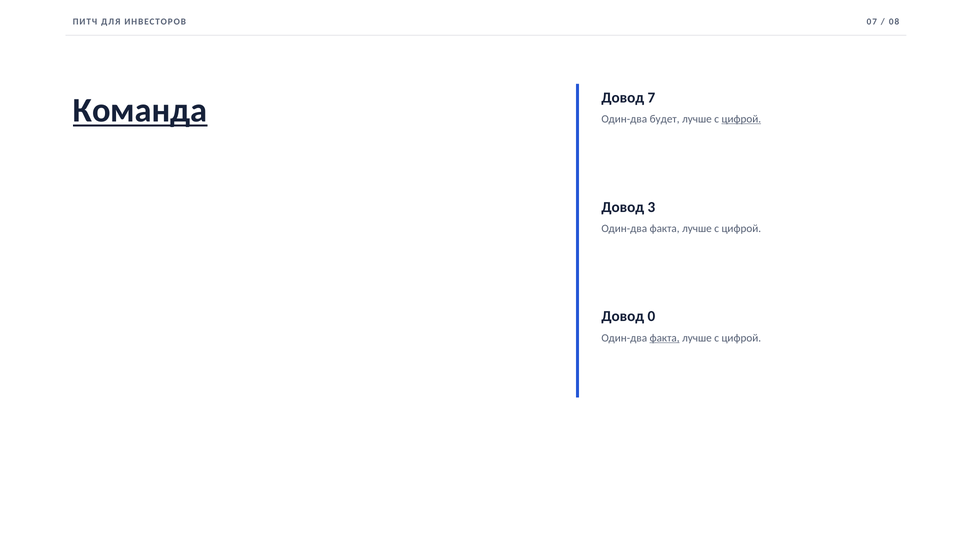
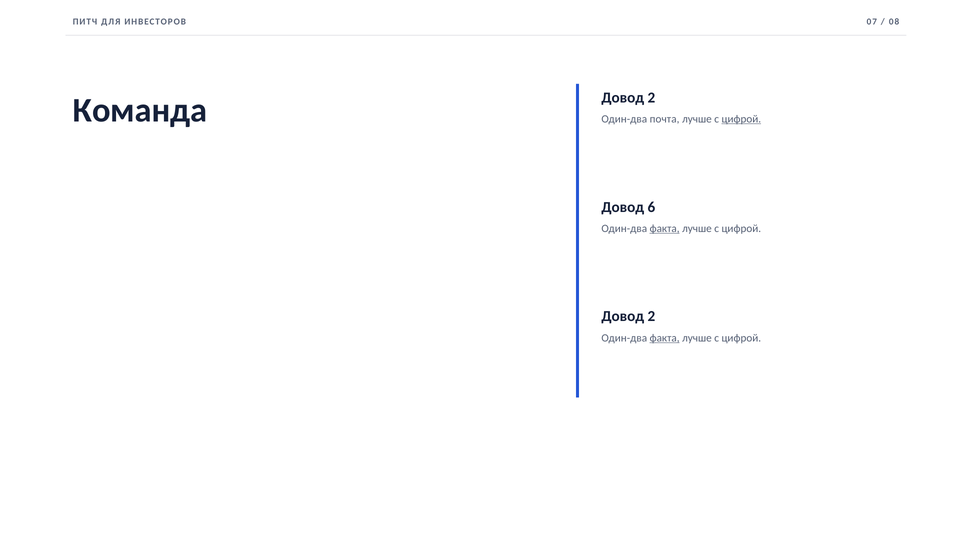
Команда underline: present -> none (140, 110)
7: 7 -> 2 (651, 98)
будет: будет -> почта (665, 119)
3: 3 -> 6 (651, 207)
факта underline: none -> present (665, 228)
0: 0 -> 2 (651, 316)
